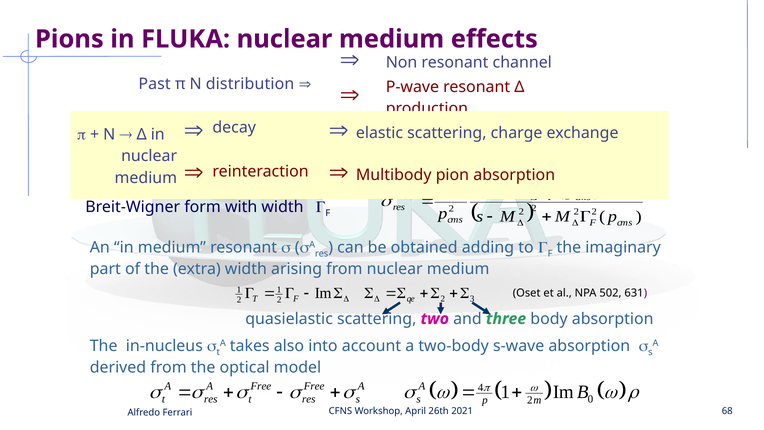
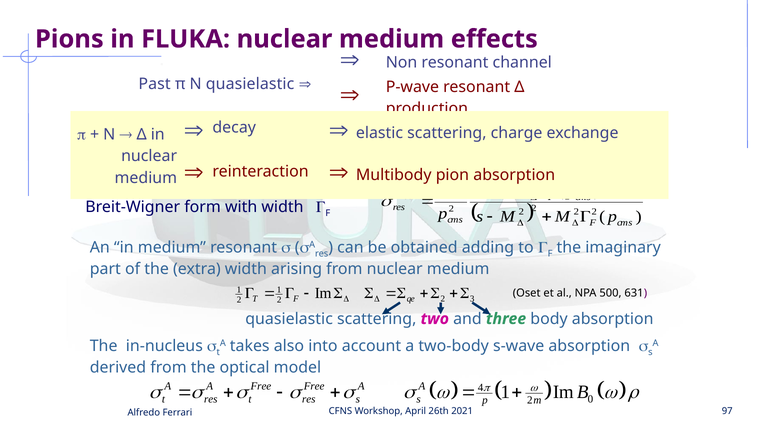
N distribution: distribution -> quasielastic (250, 84)
502: 502 -> 500 (610, 293)
68: 68 -> 97 (727, 411)
